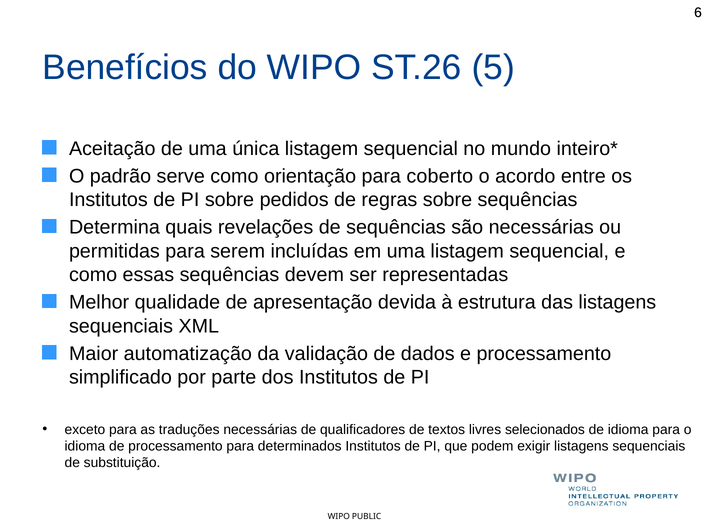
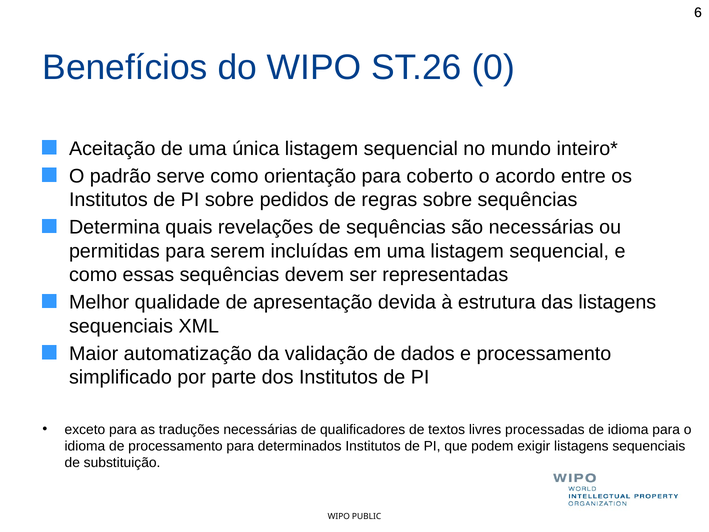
5: 5 -> 0 (493, 67)
selecionados: selecionados -> processadas (545, 429)
